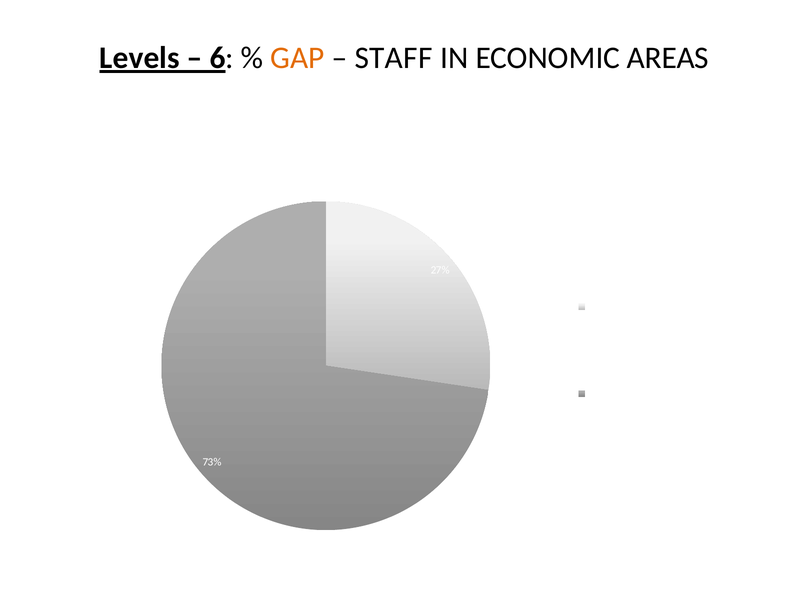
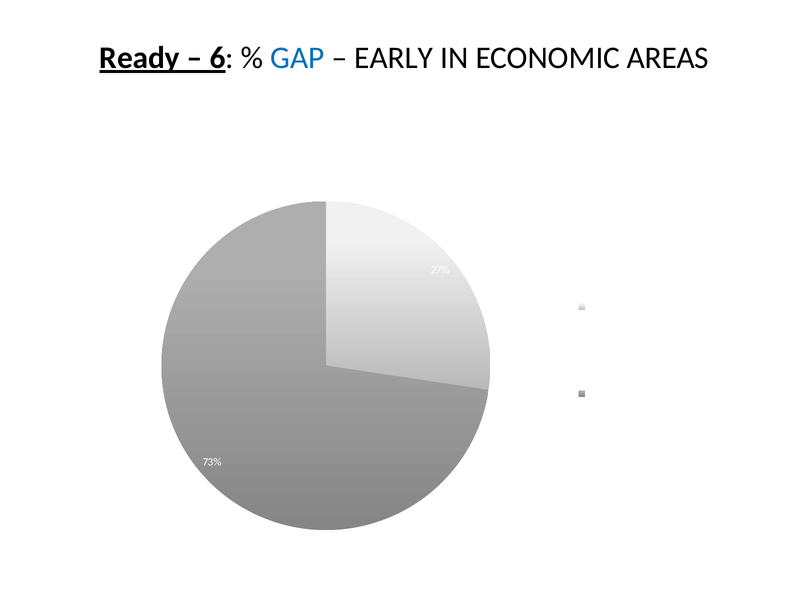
Levels: Levels -> Ready (140, 58)
GAP colour: orange -> blue (298, 58)
STAFF: STAFF -> EARLY (394, 58)
